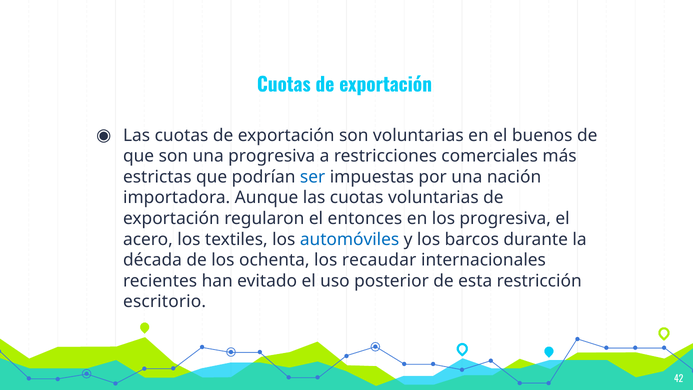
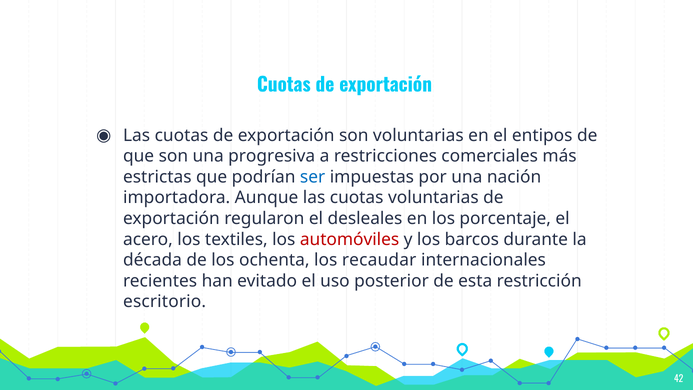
buenos: buenos -> entipos (542, 135)
entonces: entonces -> desleales (365, 218)
los progresiva: progresiva -> porcentaje (505, 218)
automóviles colour: blue -> red (350, 239)
